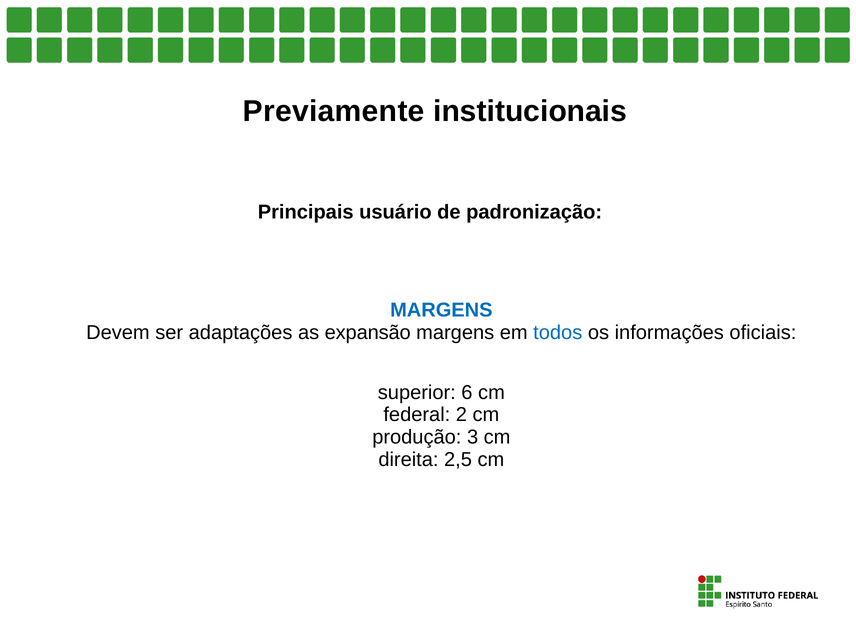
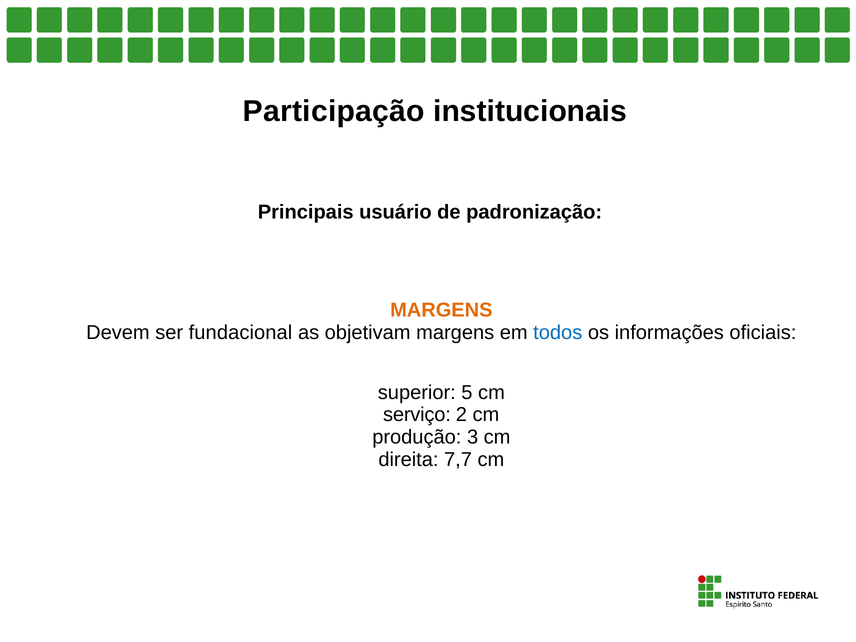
Previamente: Previamente -> Participação (334, 111)
MARGENS colour: blue -> orange (441, 310)
adaptações: adaptações -> fundacional (241, 332)
expansão: expansão -> objetivam (368, 332)
6: 6 -> 5 (467, 392)
federal: federal -> serviço (417, 415)
2,5: 2,5 -> 7,7 (458, 460)
